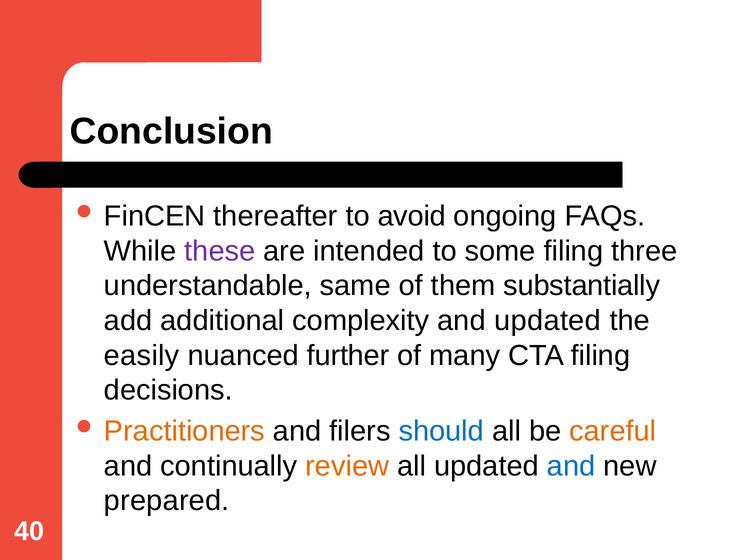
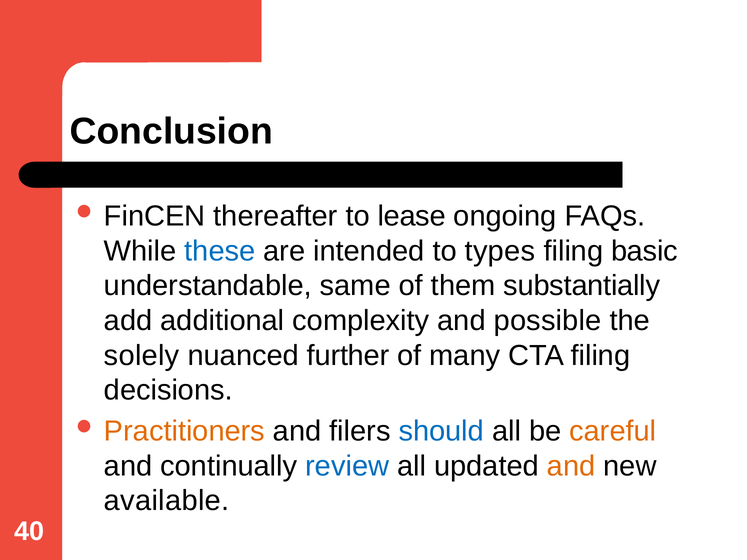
avoid: avoid -> lease (412, 216)
these colour: purple -> blue (220, 251)
some: some -> types (500, 251)
three: three -> basic (644, 251)
and updated: updated -> possible (548, 321)
easily: easily -> solely (142, 356)
review colour: orange -> blue (347, 466)
and colour: blue -> orange (571, 466)
prepared: prepared -> available (167, 501)
